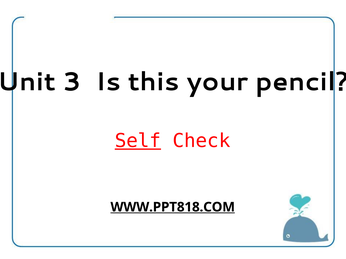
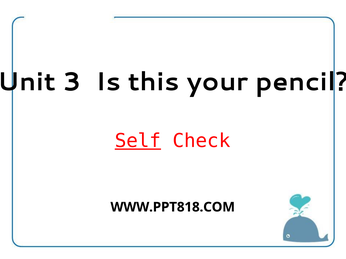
WWW.PPT818.COM underline: present -> none (173, 207)
